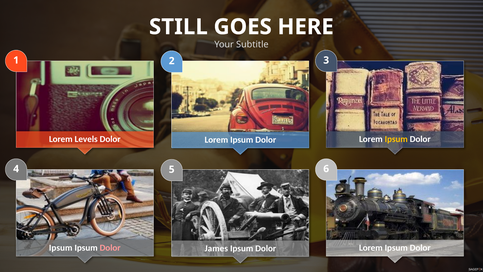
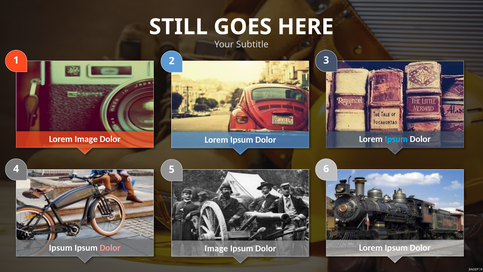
Lorem Levels: Levels -> Image (86, 139)
Ipsum colour: yellow -> light blue (396, 139)
James: James -> Image (216, 248)
